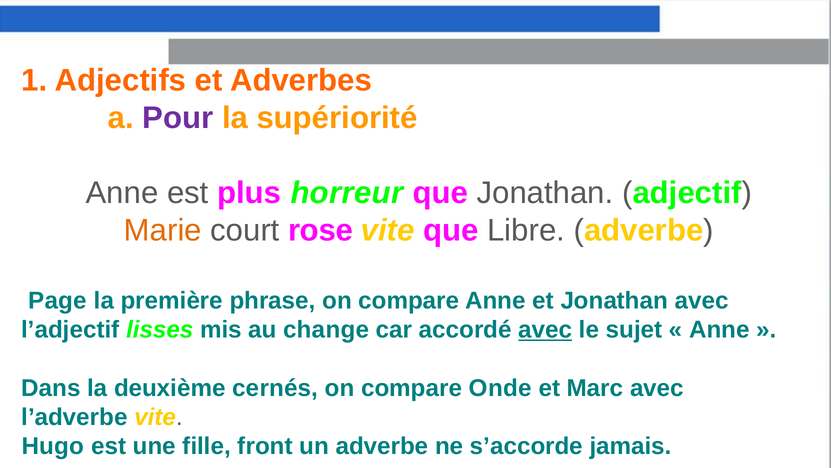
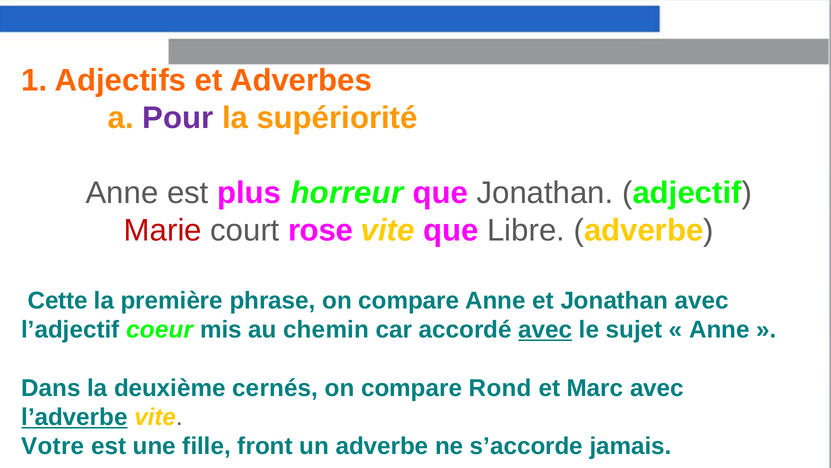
Marie colour: orange -> red (163, 230)
Page: Page -> Cette (58, 300)
lisses: lisses -> coeur (160, 329)
change: change -> chemin (326, 329)
Onde: Onde -> Rond (500, 388)
l’adverbe underline: none -> present (74, 417)
Hugo: Hugo -> Votre (53, 446)
